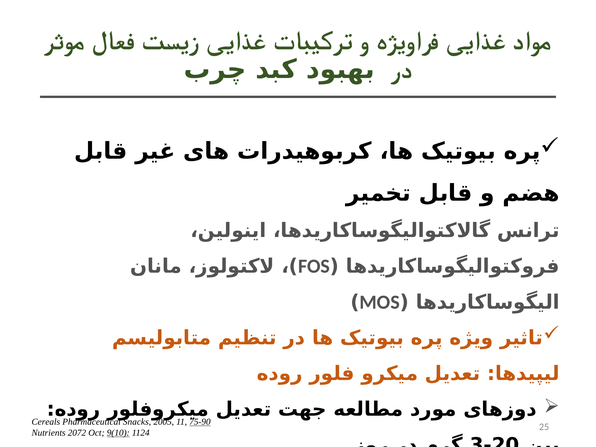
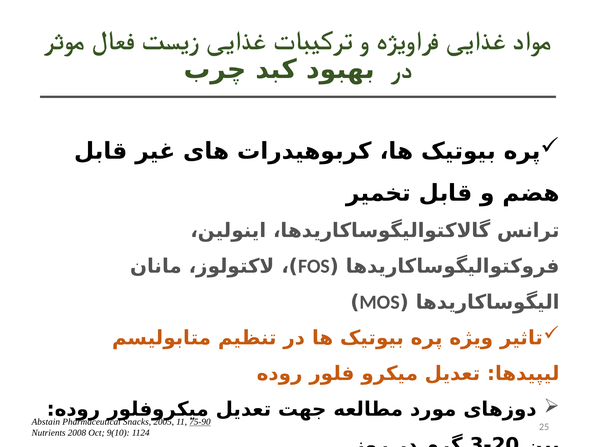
Cereals: Cereals -> Abstain (46, 422)
2072: 2072 -> 2008 (77, 433)
9(10 underline: present -> none (118, 433)
